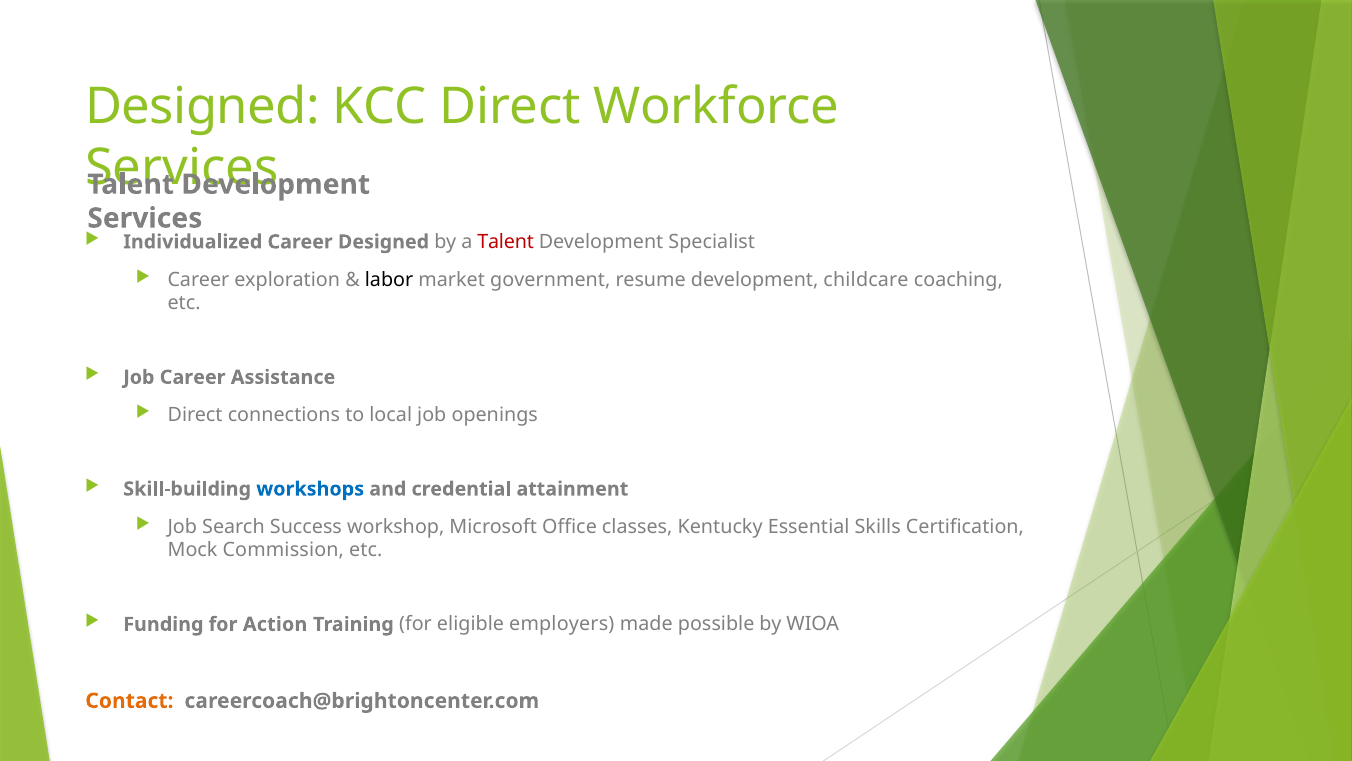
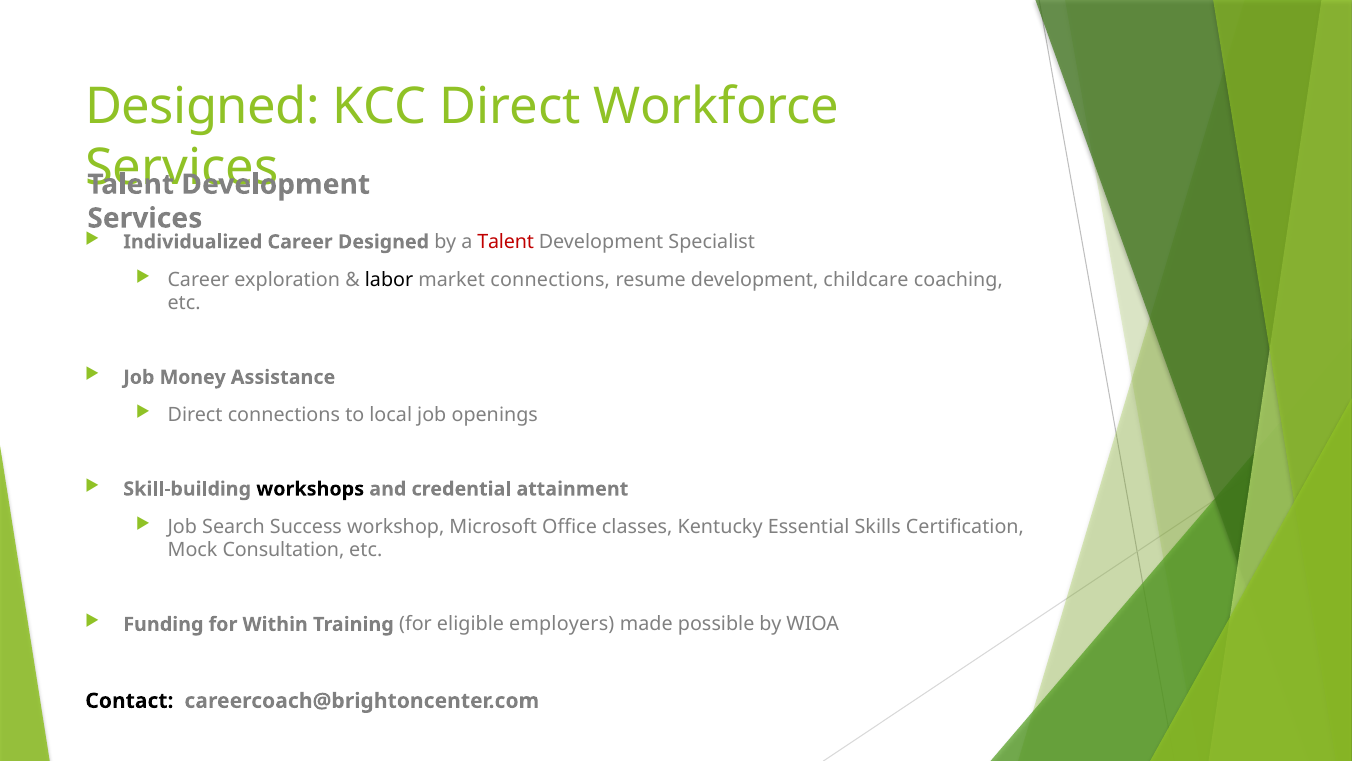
market government: government -> connections (550, 280)
Job Career: Career -> Money (193, 377)
workshops colour: blue -> black (310, 489)
Commission: Commission -> Consultation (283, 550)
Action: Action -> Within (275, 624)
Contact colour: orange -> black (129, 700)
